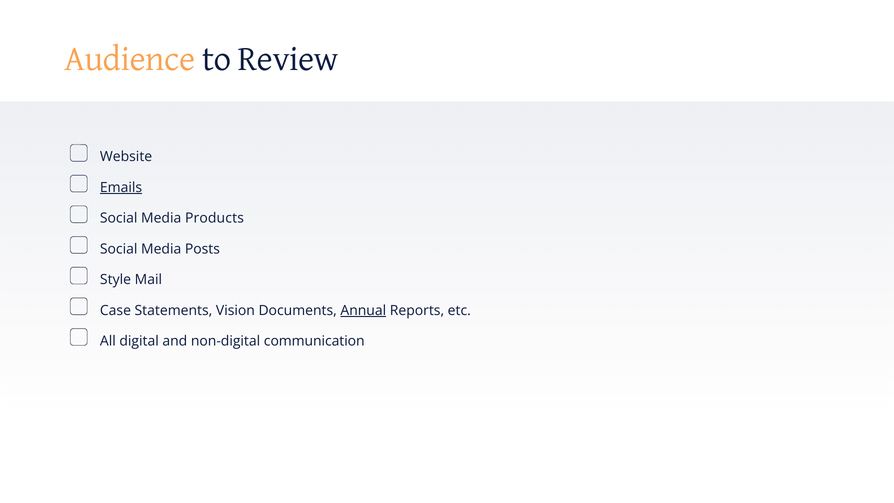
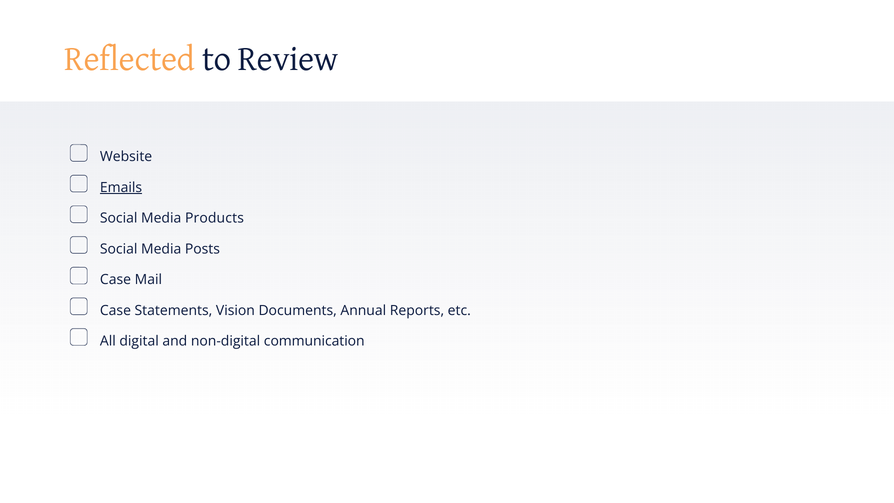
Audience: Audience -> Reflected (130, 59)
Style: Style -> Case (116, 280)
Annual underline: present -> none (363, 310)
